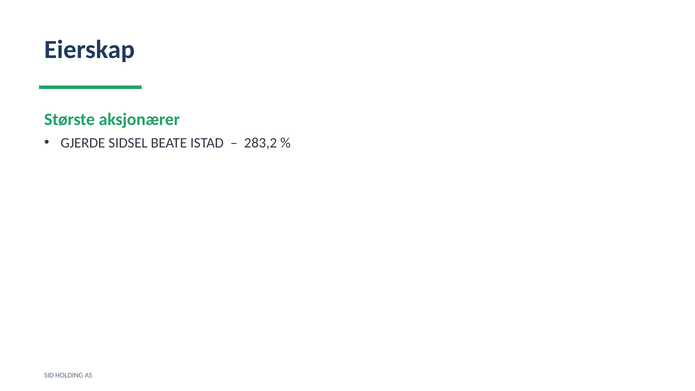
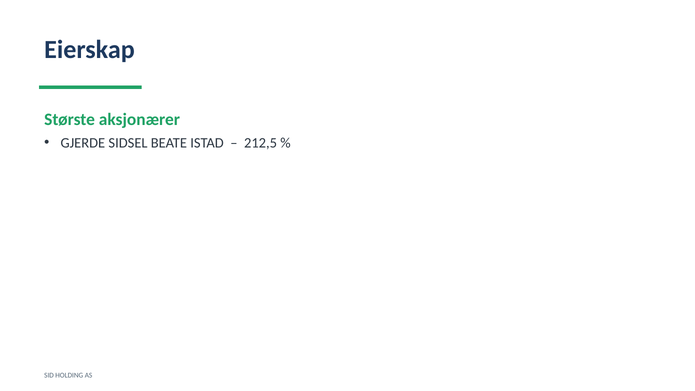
283,2: 283,2 -> 212,5 (261, 143)
